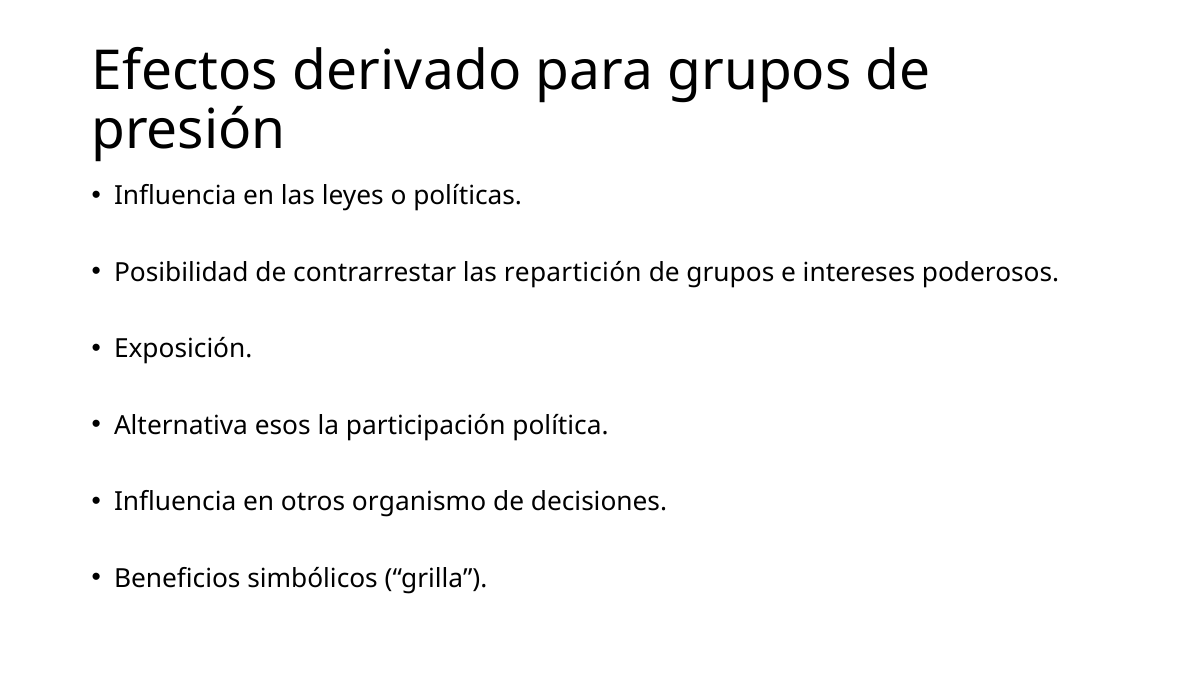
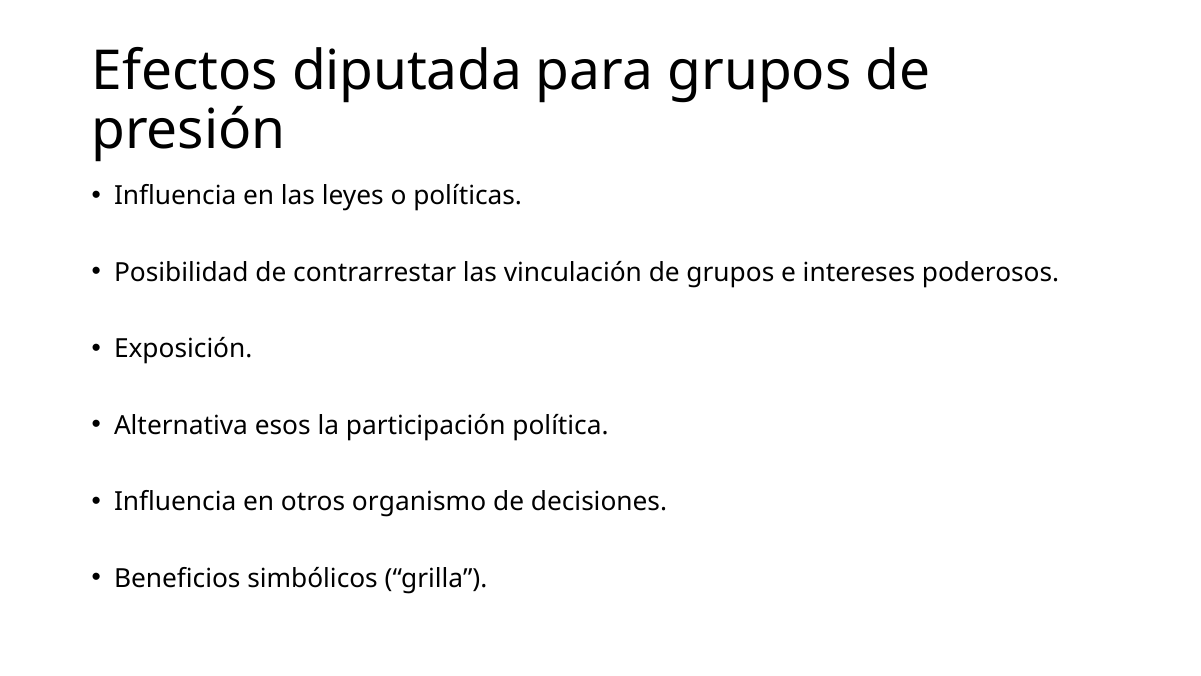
derivado: derivado -> diputada (407, 71)
repartición: repartición -> vinculación (573, 272)
